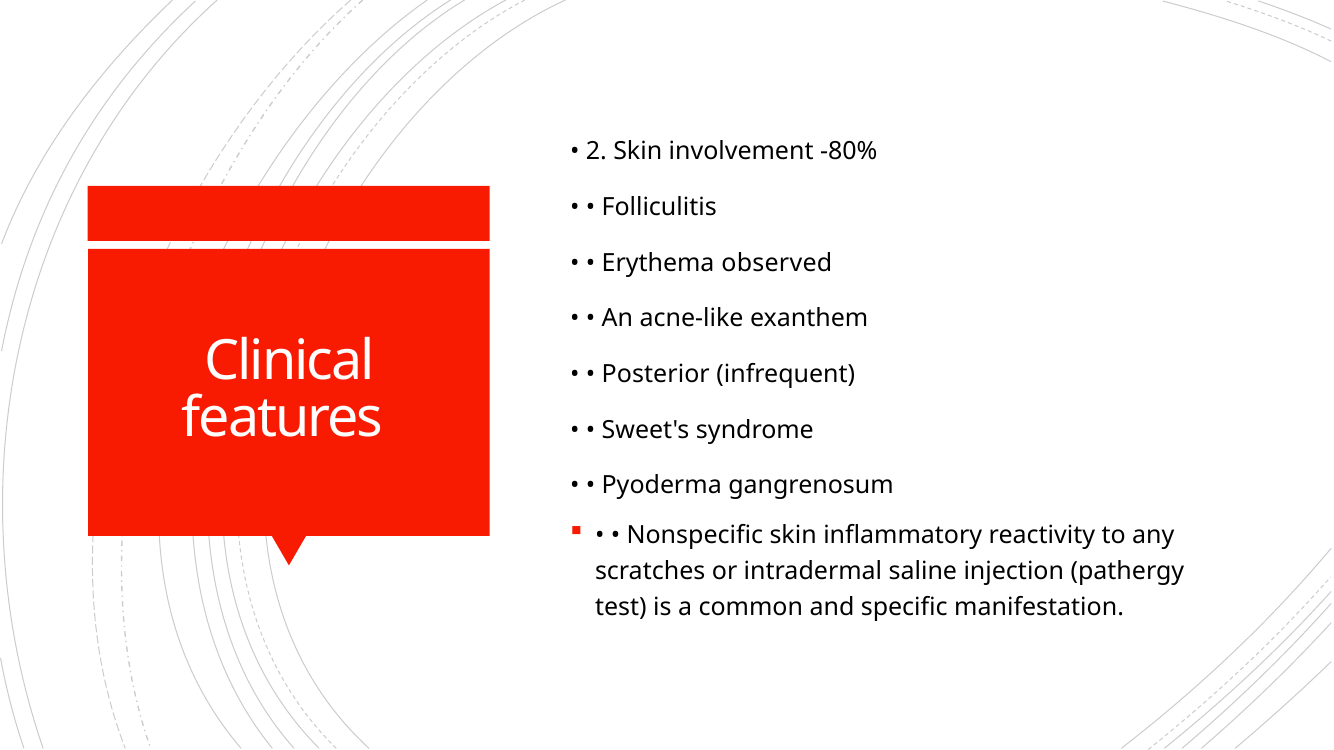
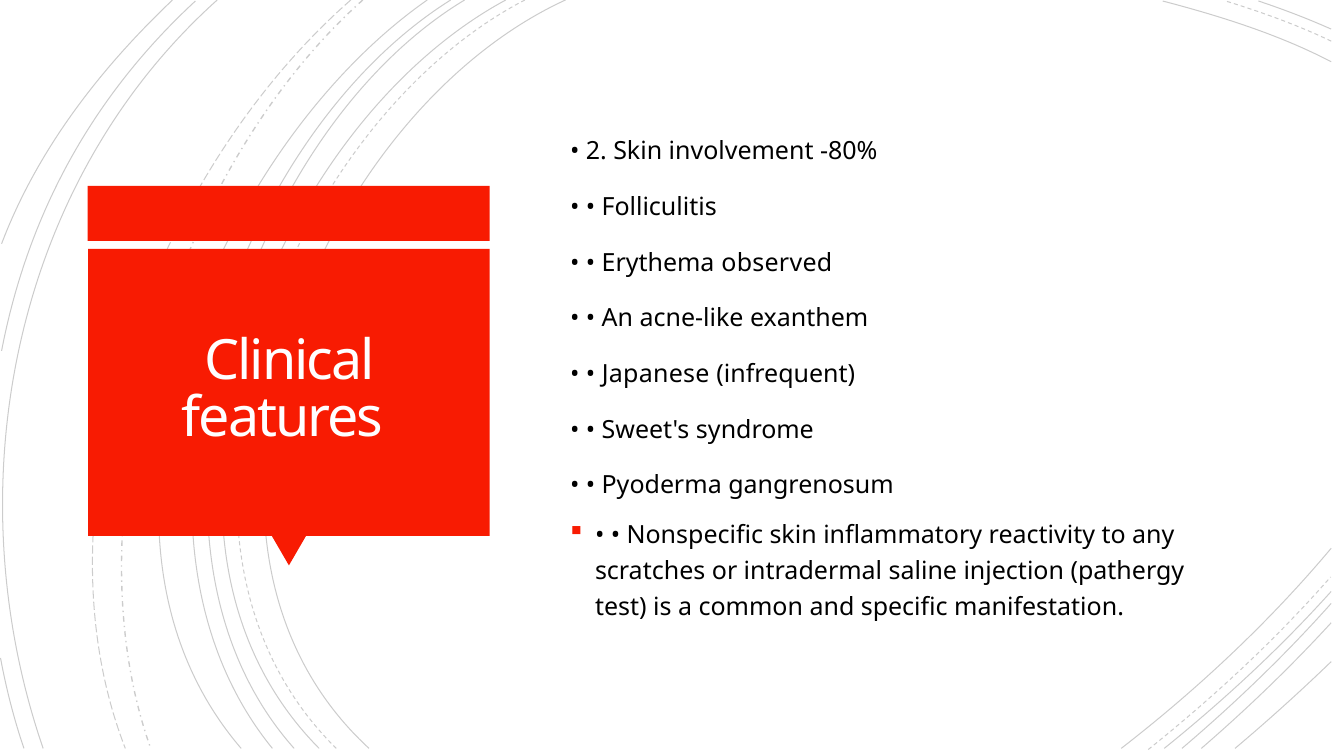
Posterior: Posterior -> Japanese (656, 374)
